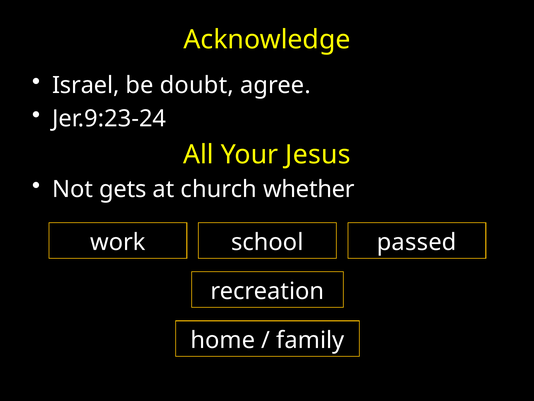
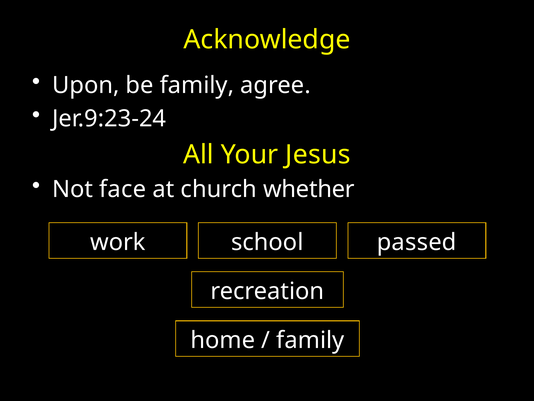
Israel: Israel -> Upon (86, 85)
be doubt: doubt -> family (197, 85)
gets: gets -> face (123, 189)
